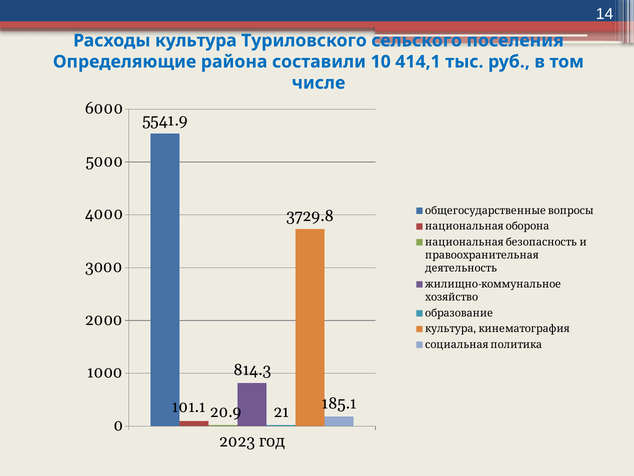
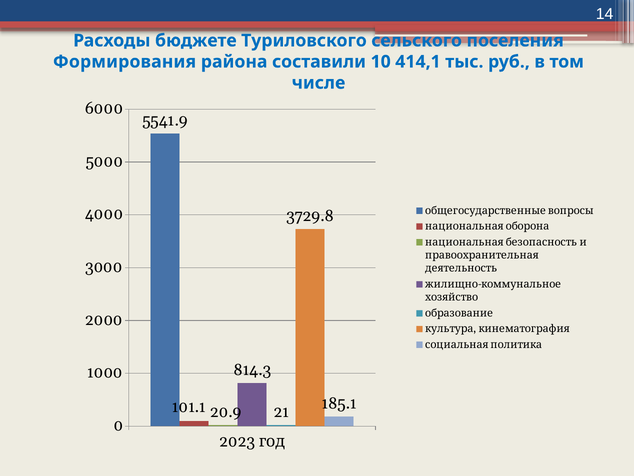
Расходы культура: культура -> бюджете (196, 41)
Определяющие: Определяющие -> Формирования (124, 62)
